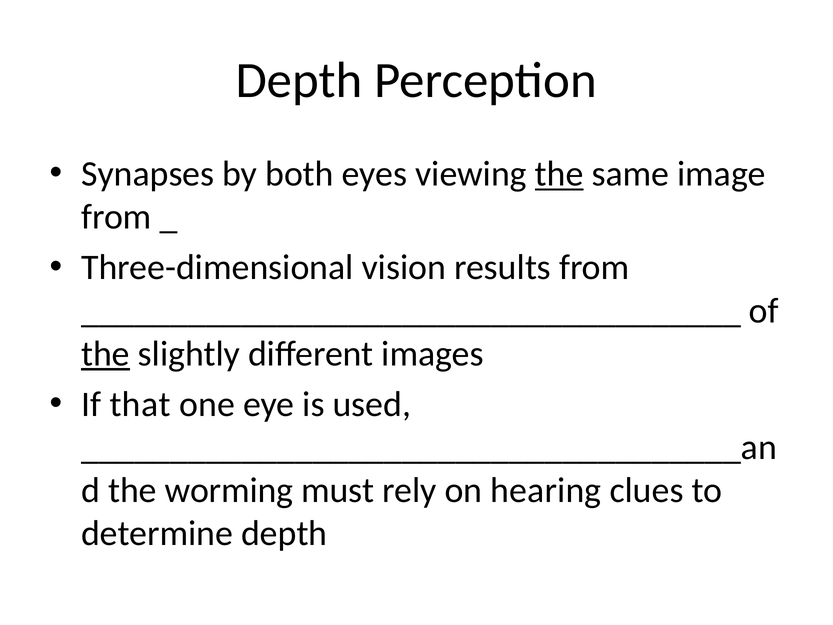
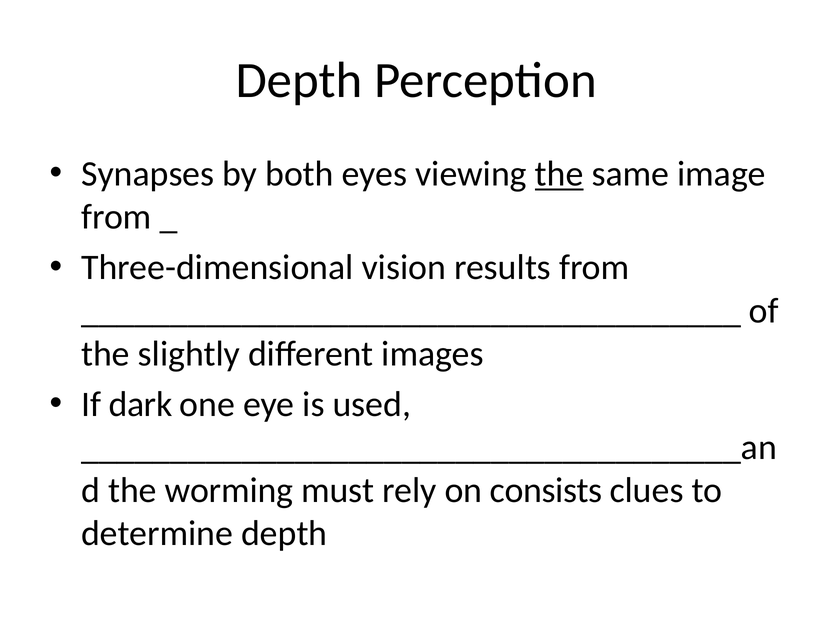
the underline: present -> none (106, 354)
that: that -> dark (140, 404)
hearing: hearing -> consists (546, 490)
